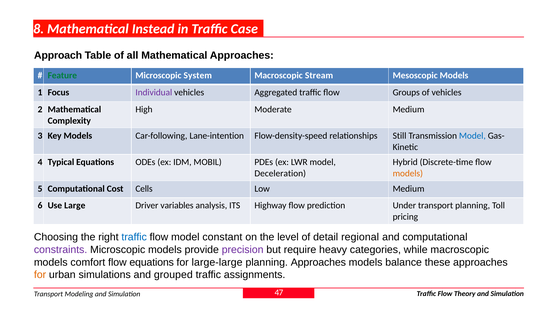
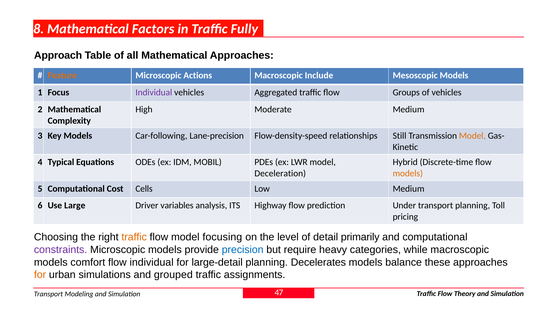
Instead: Instead -> Factors (153, 29)
Case: Case -> Fully (244, 29)
Feature colour: green -> orange (62, 76)
System: System -> Actions (198, 76)
Stream: Stream -> Include (319, 76)
Lane-intention: Lane-intention -> Lane-precision (217, 136)
Model colour: blue -> orange (472, 136)
traffic colour: blue -> orange (134, 237)
constant: constant -> focusing (222, 237)
regional: regional -> primarily (360, 237)
precision colour: purple -> blue (243, 250)
flow equations: equations -> individual (152, 262)
large-large: large-large -> large-detail (217, 262)
planning Approaches: Approaches -> Decelerates (318, 262)
